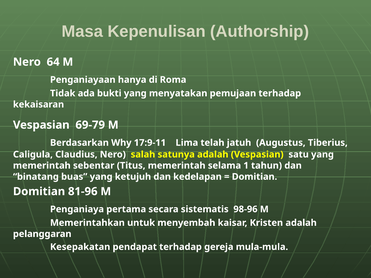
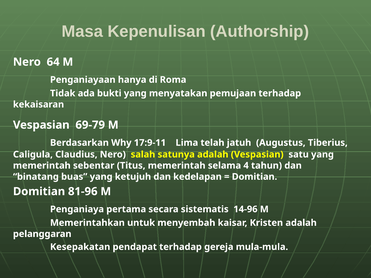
1: 1 -> 4 (246, 166)
98-96: 98-96 -> 14-96 (245, 209)
